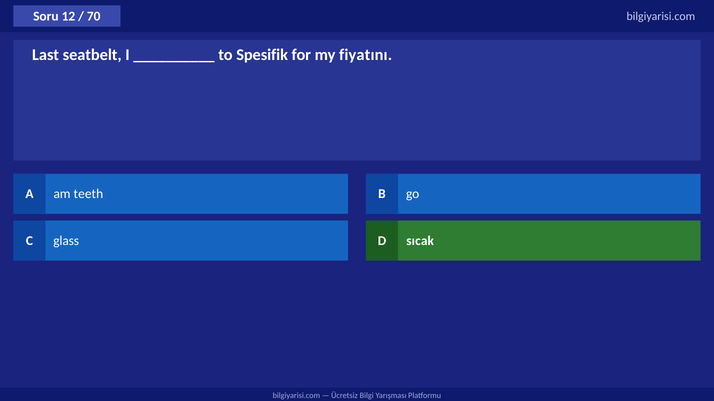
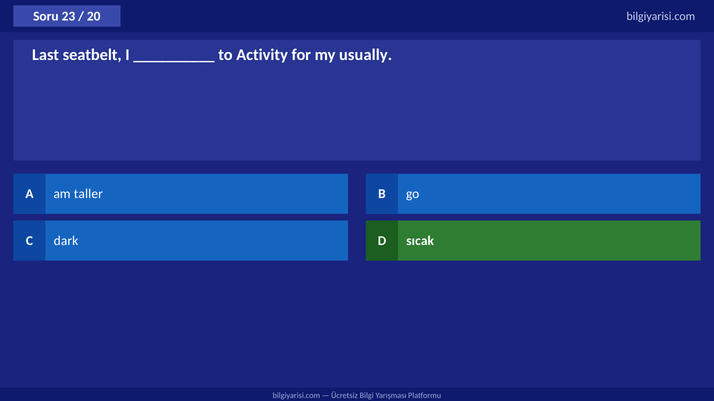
12: 12 -> 23 (68, 16)
70: 70 -> 20 (94, 16)
Spesifik: Spesifik -> Activity (262, 55)
fiyatını: fiyatını -> usually (366, 55)
teeth: teeth -> taller (88, 194)
glass: glass -> dark (66, 241)
